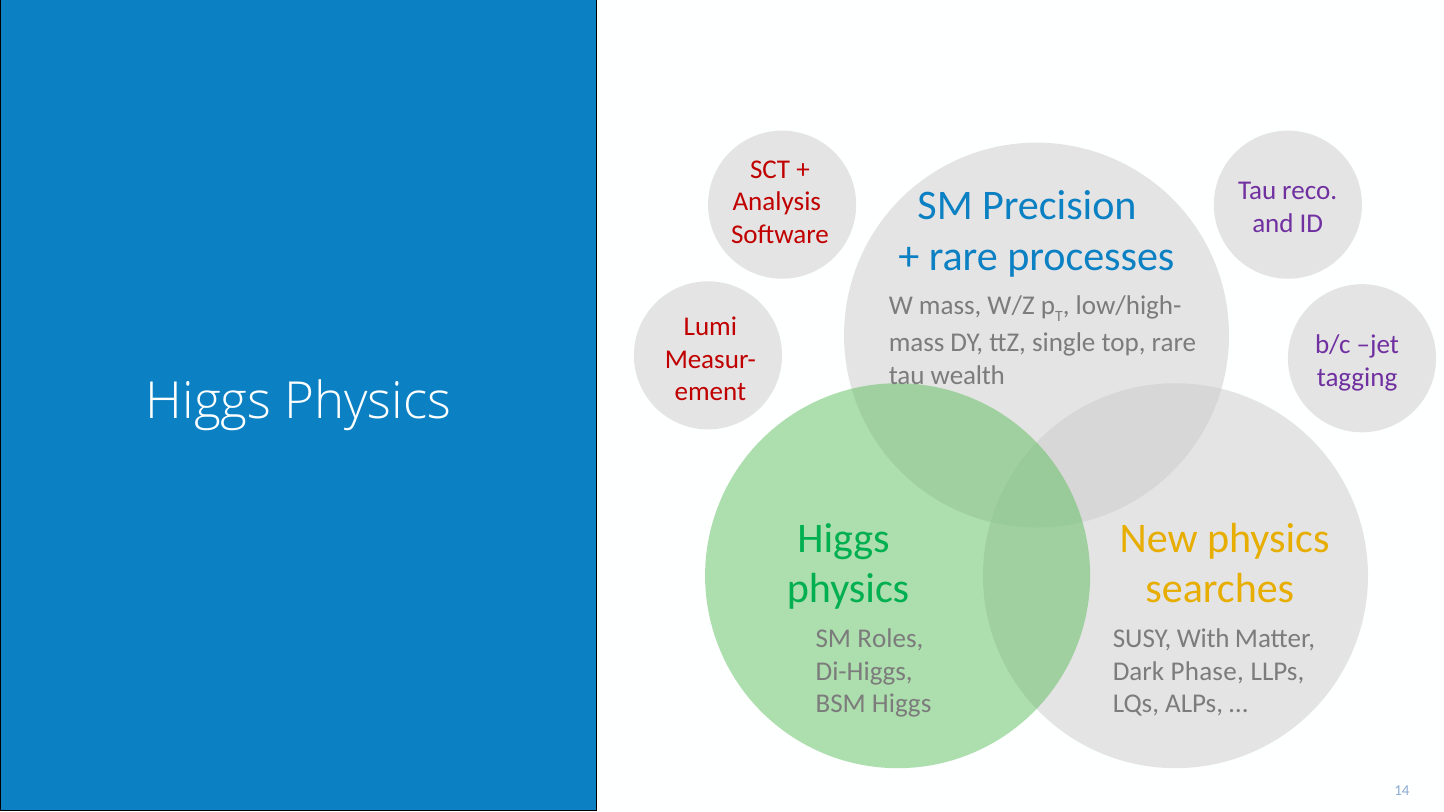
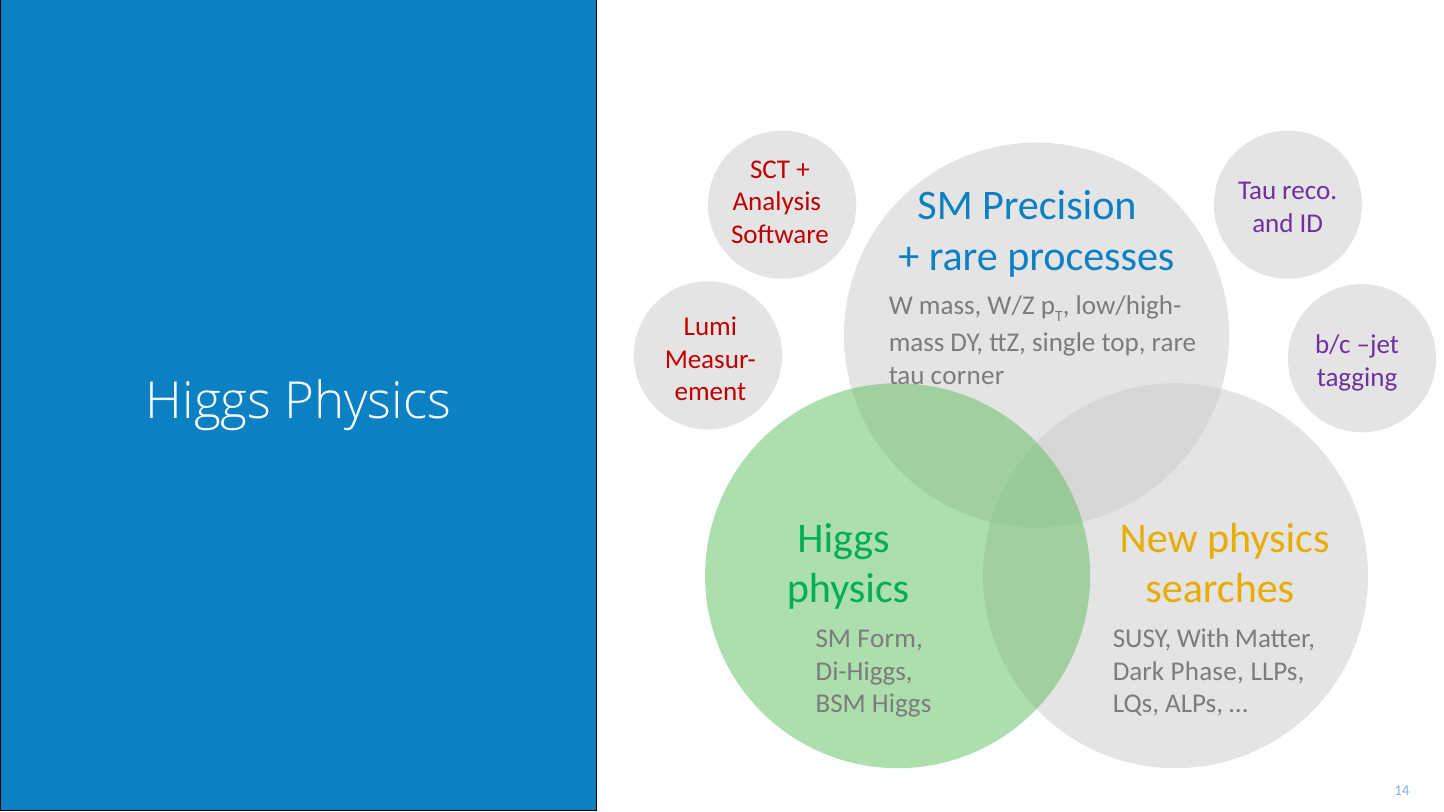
wealth: wealth -> corner (968, 375)
Roles: Roles -> Form (890, 639)
